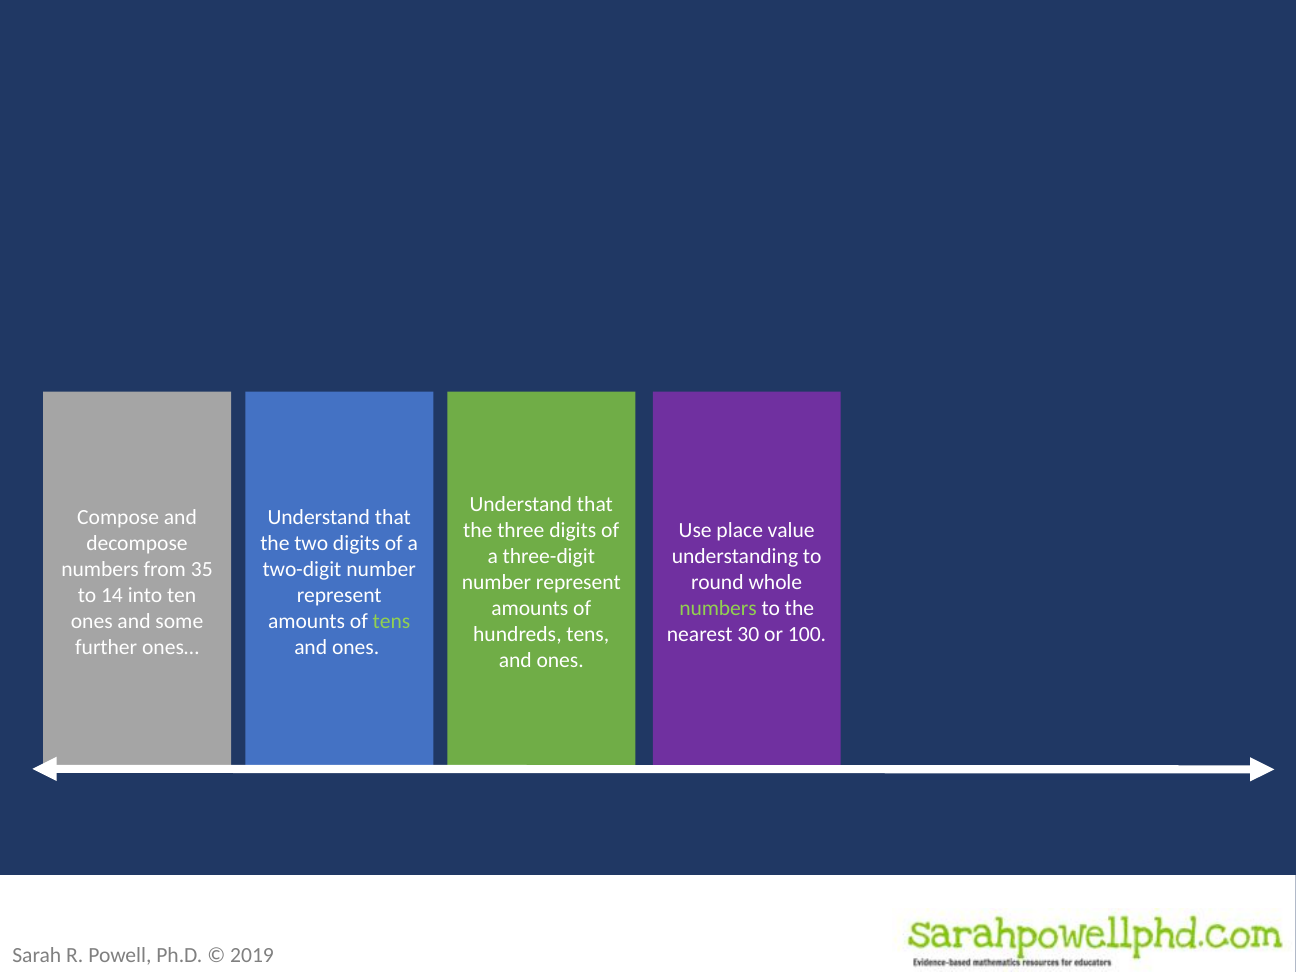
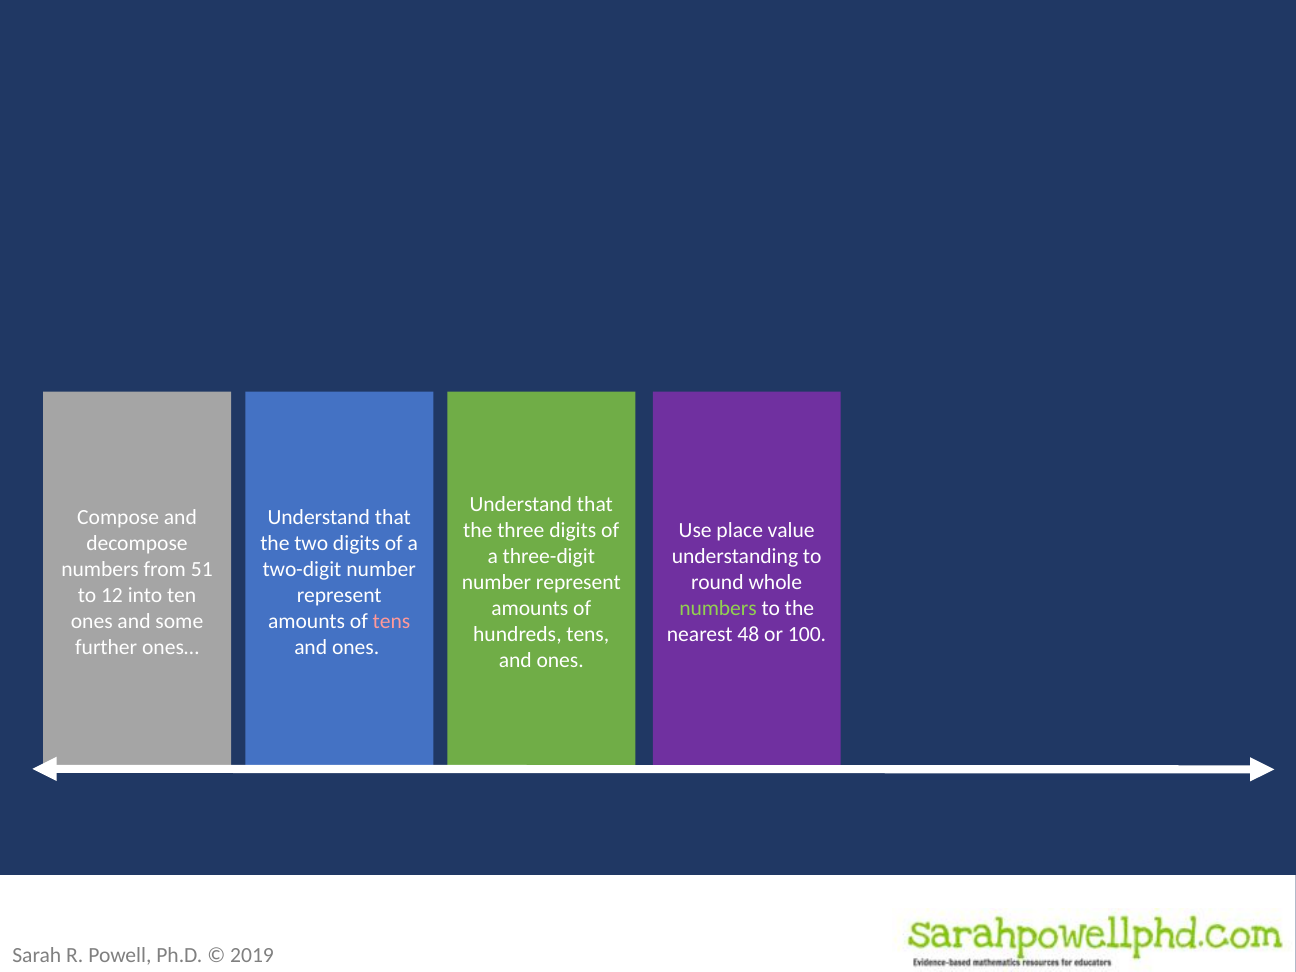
35: 35 -> 51 (202, 570)
14: 14 -> 12 (112, 596)
tens colour: light green -> pink (392, 621)
30: 30 -> 48 (748, 634)
